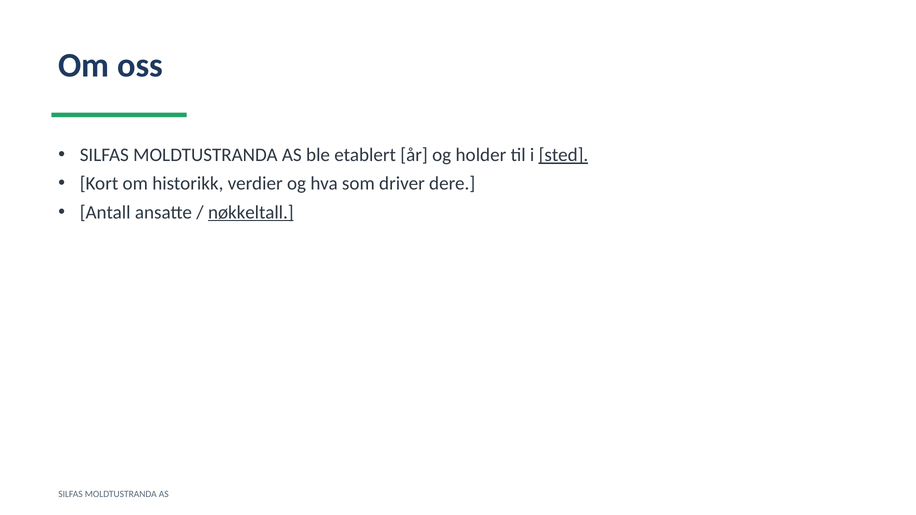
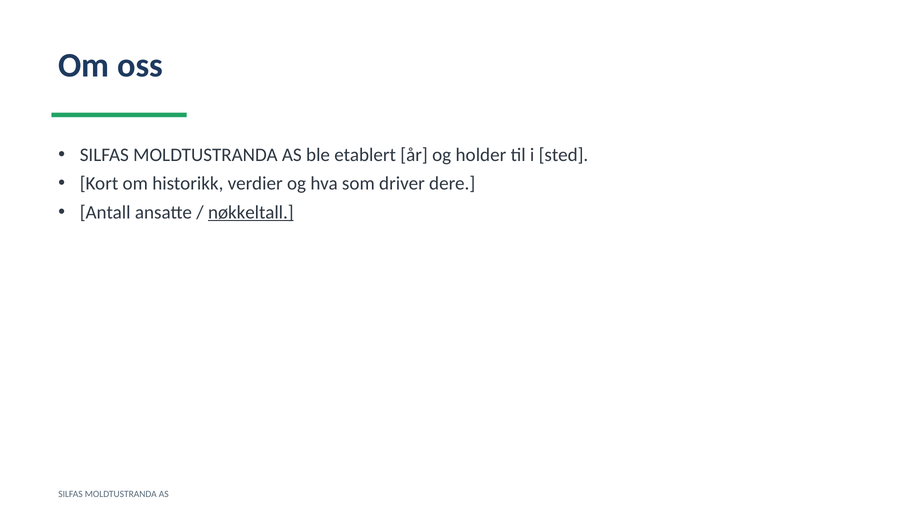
sted underline: present -> none (563, 155)
